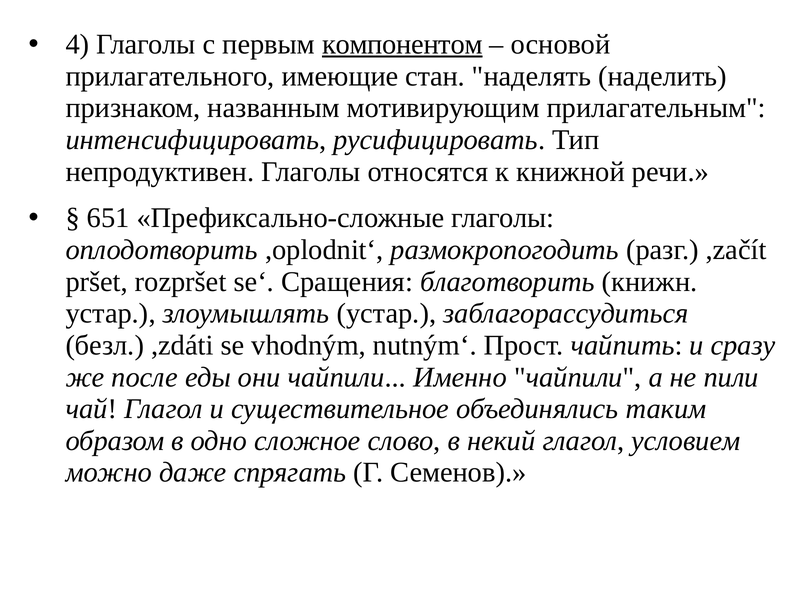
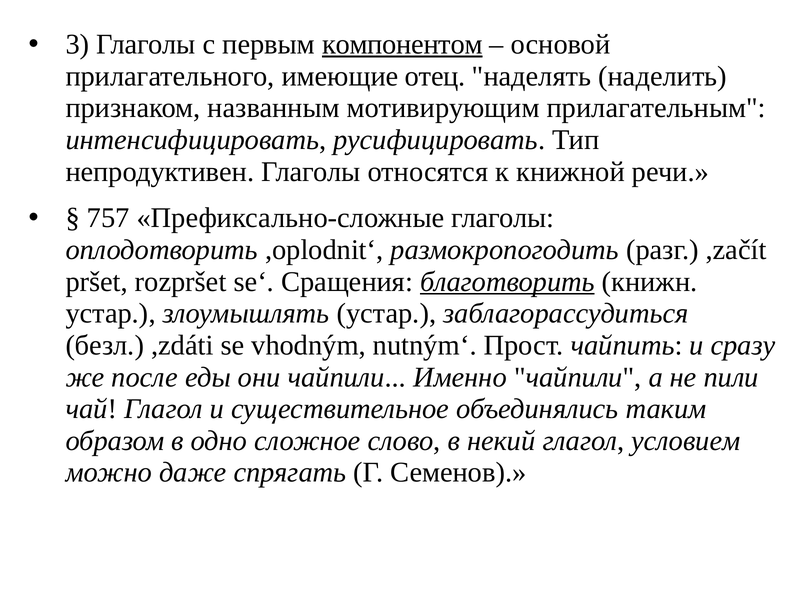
4: 4 -> 3 (77, 44)
стан: стан -> отец (435, 76)
651: 651 -> 757 (108, 218)
благотворить underline: none -> present (507, 282)
